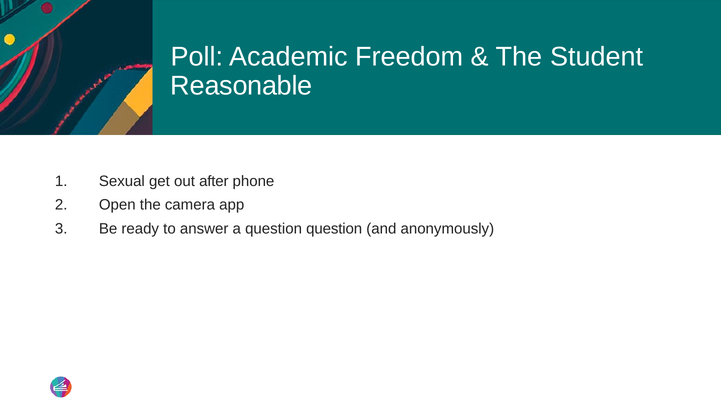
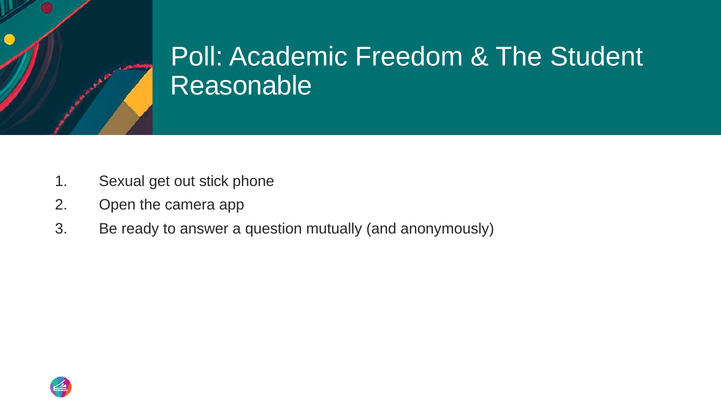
after: after -> stick (214, 181)
question question: question -> mutually (334, 228)
